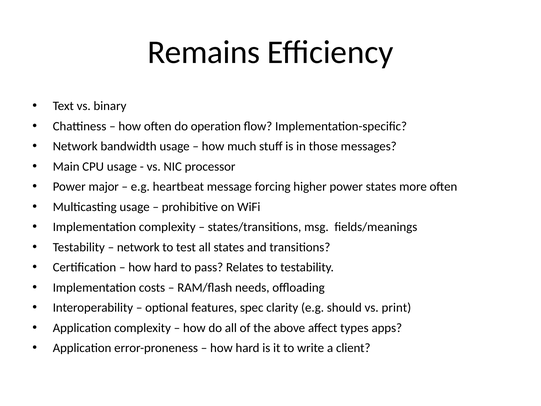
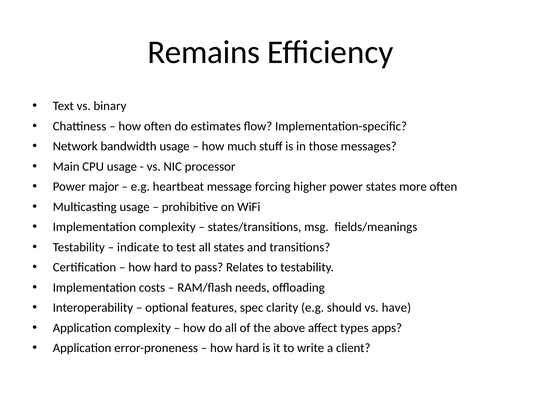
operation: operation -> estimates (216, 126)
network: network -> indicate (138, 247)
print: print -> have (396, 307)
